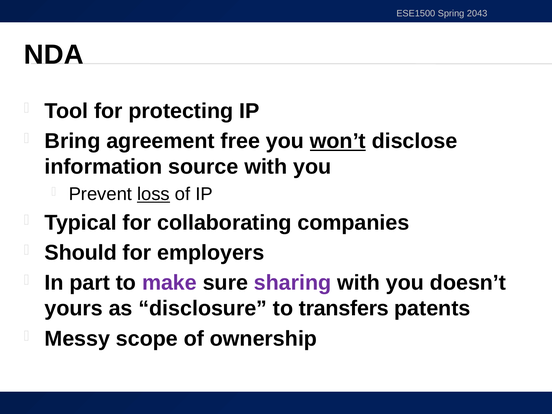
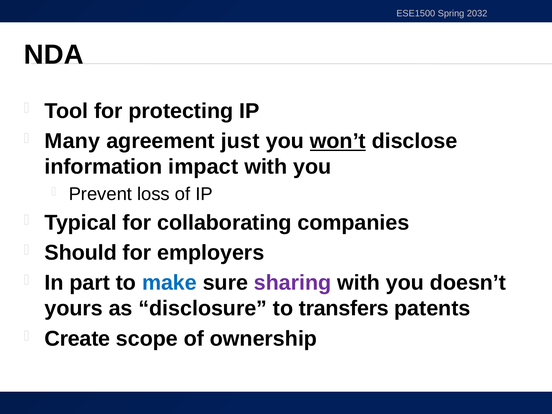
2043: 2043 -> 2032 (477, 13)
Bring: Bring -> Many (72, 141)
free: free -> just (240, 141)
source: source -> impact (203, 167)
loss underline: present -> none (153, 194)
make colour: purple -> blue (169, 283)
Messy: Messy -> Create (77, 339)
